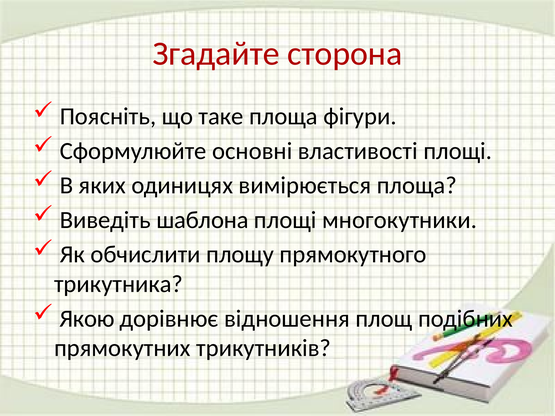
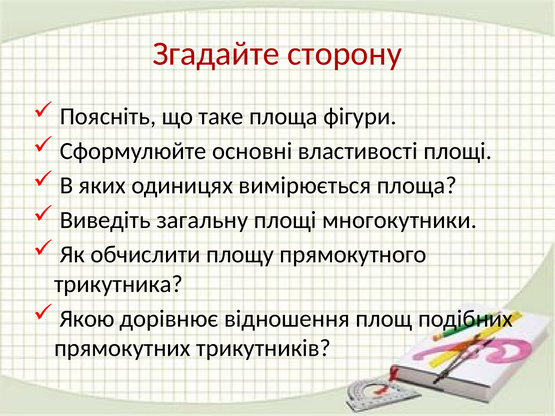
сторона: сторона -> сторону (345, 54)
шаблона: шаблона -> загальну (202, 220)
